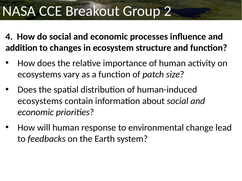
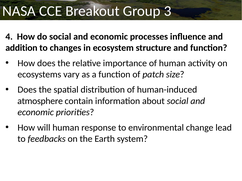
2: 2 -> 3 (168, 11)
ecosystems: ecosystems -> atmosphere (40, 101)
